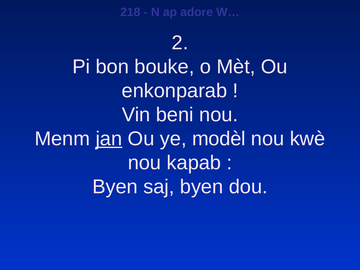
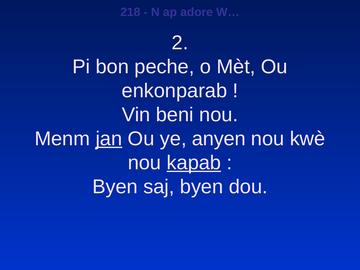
bouke: bouke -> peche (164, 67)
modèl: modèl -> anyen (219, 139)
kapab underline: none -> present (194, 163)
